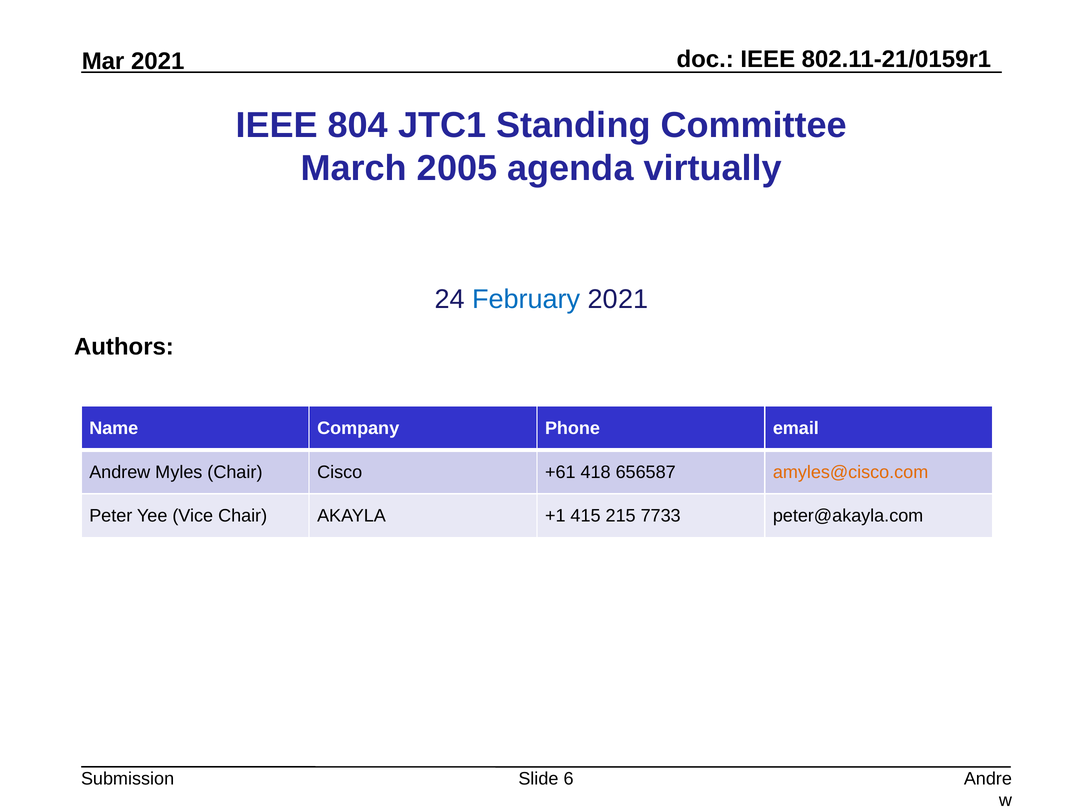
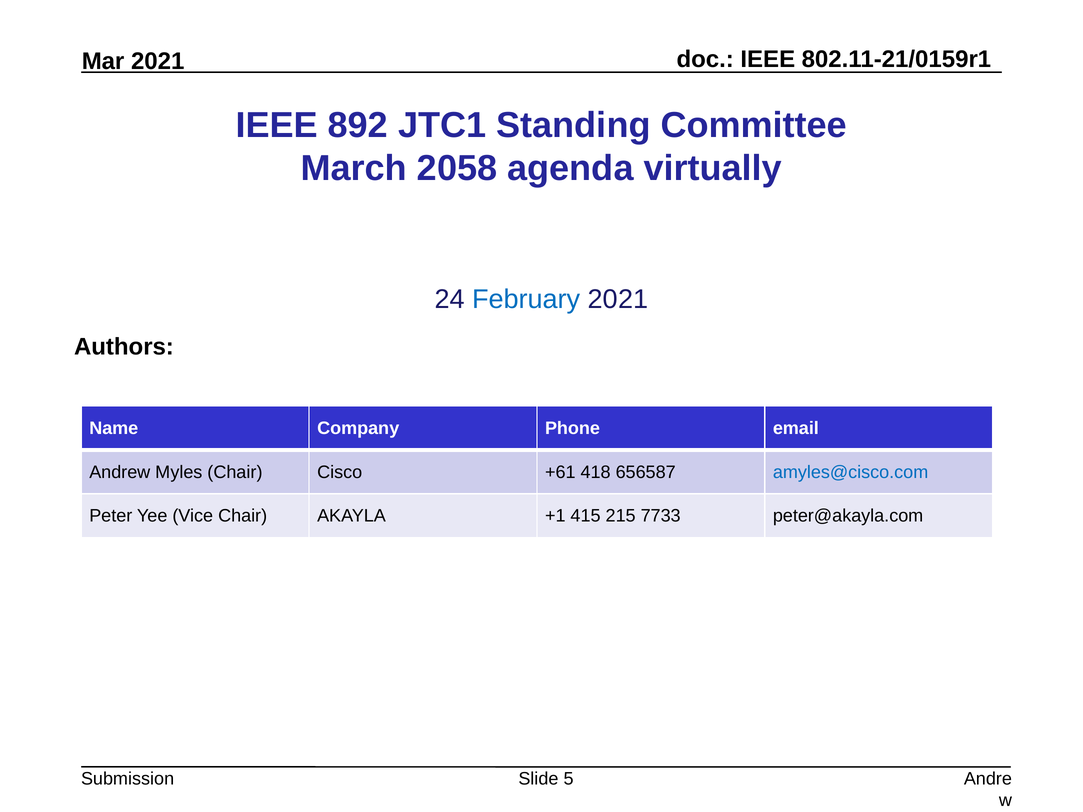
804: 804 -> 892 (358, 125)
2005: 2005 -> 2058 (457, 169)
amyles@cisco.com colour: orange -> blue (851, 472)
6: 6 -> 5 (569, 779)
